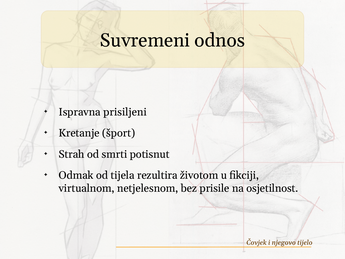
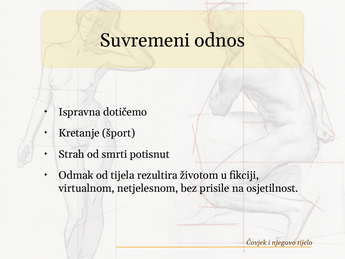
prisiljeni: prisiljeni -> dotičemo (125, 112)
